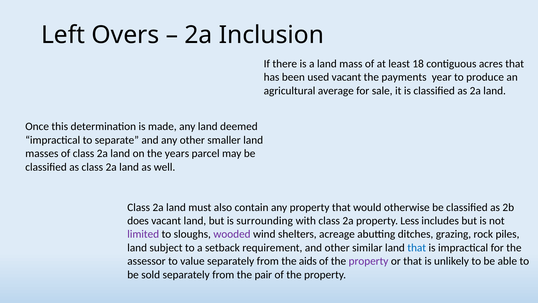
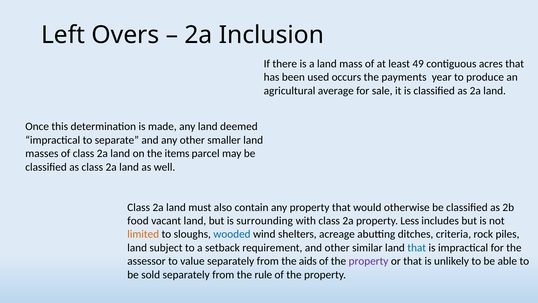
18: 18 -> 49 (418, 64)
used vacant: vacant -> occurs (346, 77)
years: years -> items (177, 153)
does: does -> food (138, 221)
limited colour: purple -> orange (143, 234)
wooded colour: purple -> blue (232, 234)
grazing: grazing -> criteria (453, 234)
pair: pair -> rule (263, 274)
